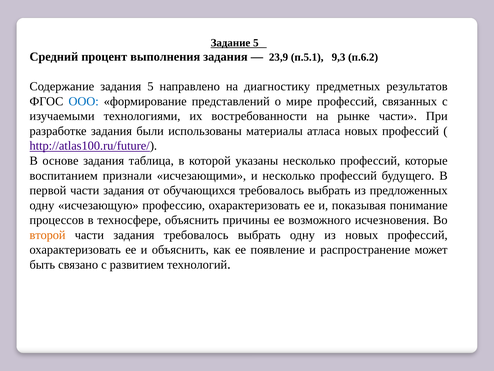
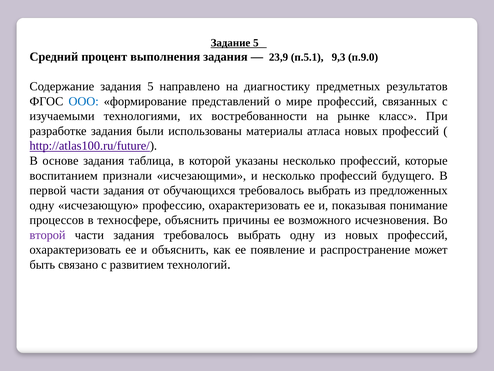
п.6.2: п.6.2 -> п.9.0 (363, 57)
рынке части: части -> класс (398, 116)
второй colour: orange -> purple (48, 235)
